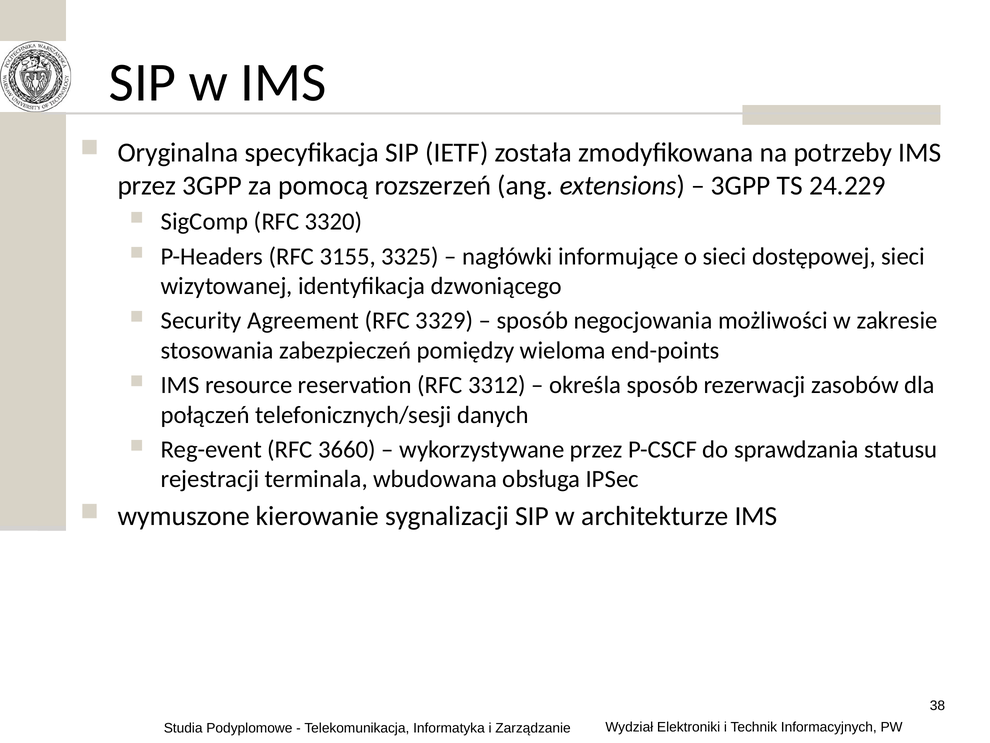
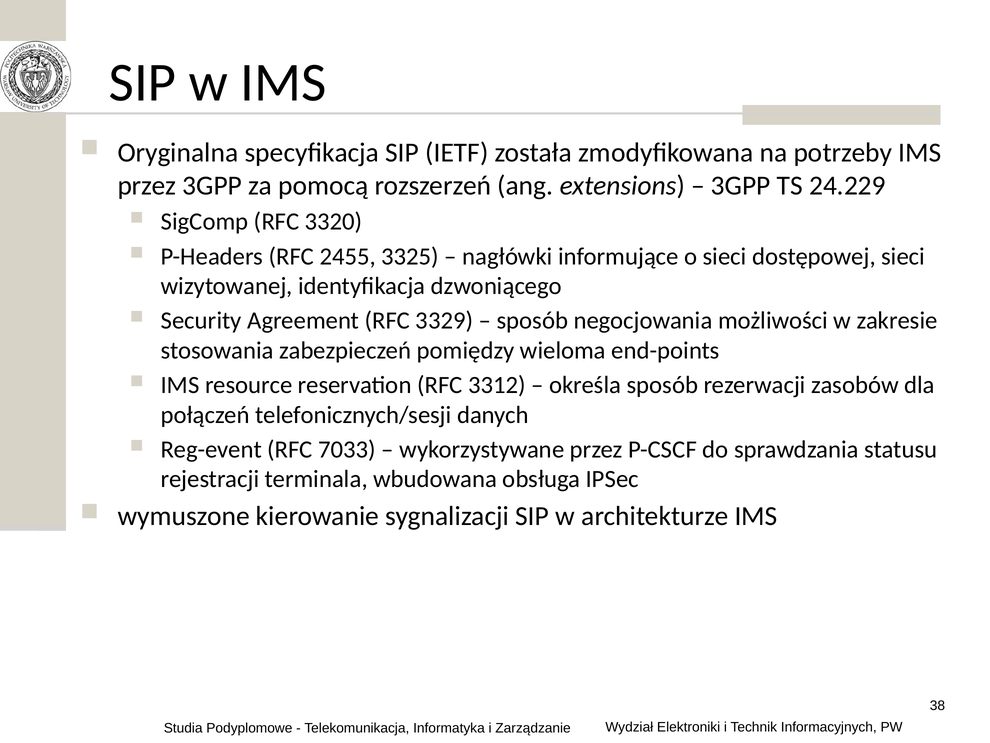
3155: 3155 -> 2455 (348, 256)
3660: 3660 -> 7033 (347, 449)
